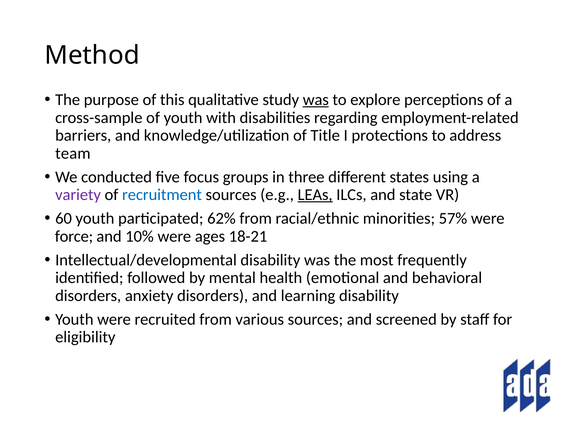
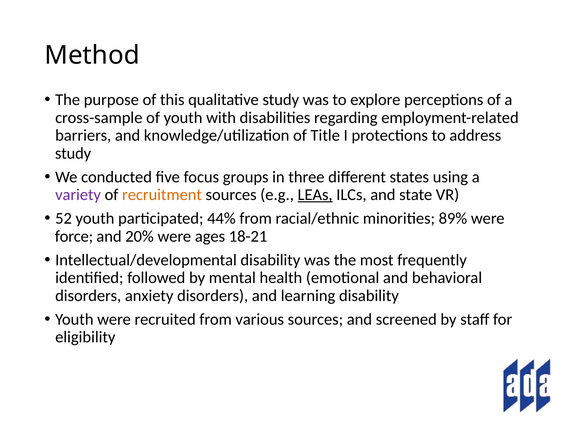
was underline: present -> none (316, 100)
team: team -> study (73, 153)
recruitment colour: blue -> orange (162, 195)
60: 60 -> 52 (64, 219)
62%: 62% -> 44% (221, 219)
57%: 57% -> 89% (453, 219)
10%: 10% -> 20% (140, 237)
